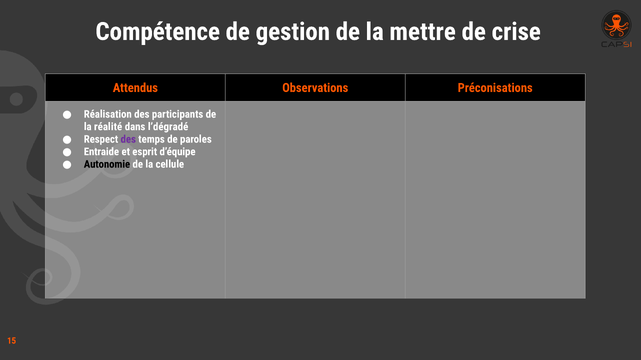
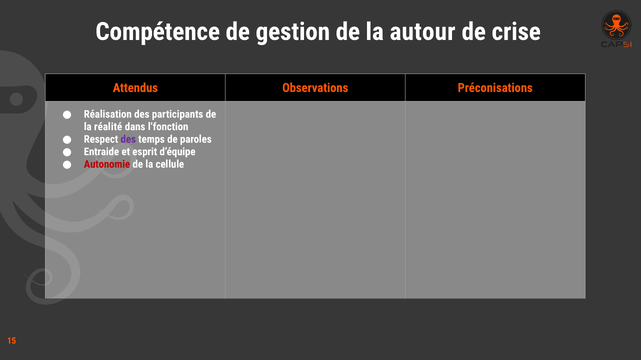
mettre: mettre -> autour (423, 32)
l’dégradé: l’dégradé -> l’fonction (168, 127)
Autonomie colour: black -> red (107, 164)
